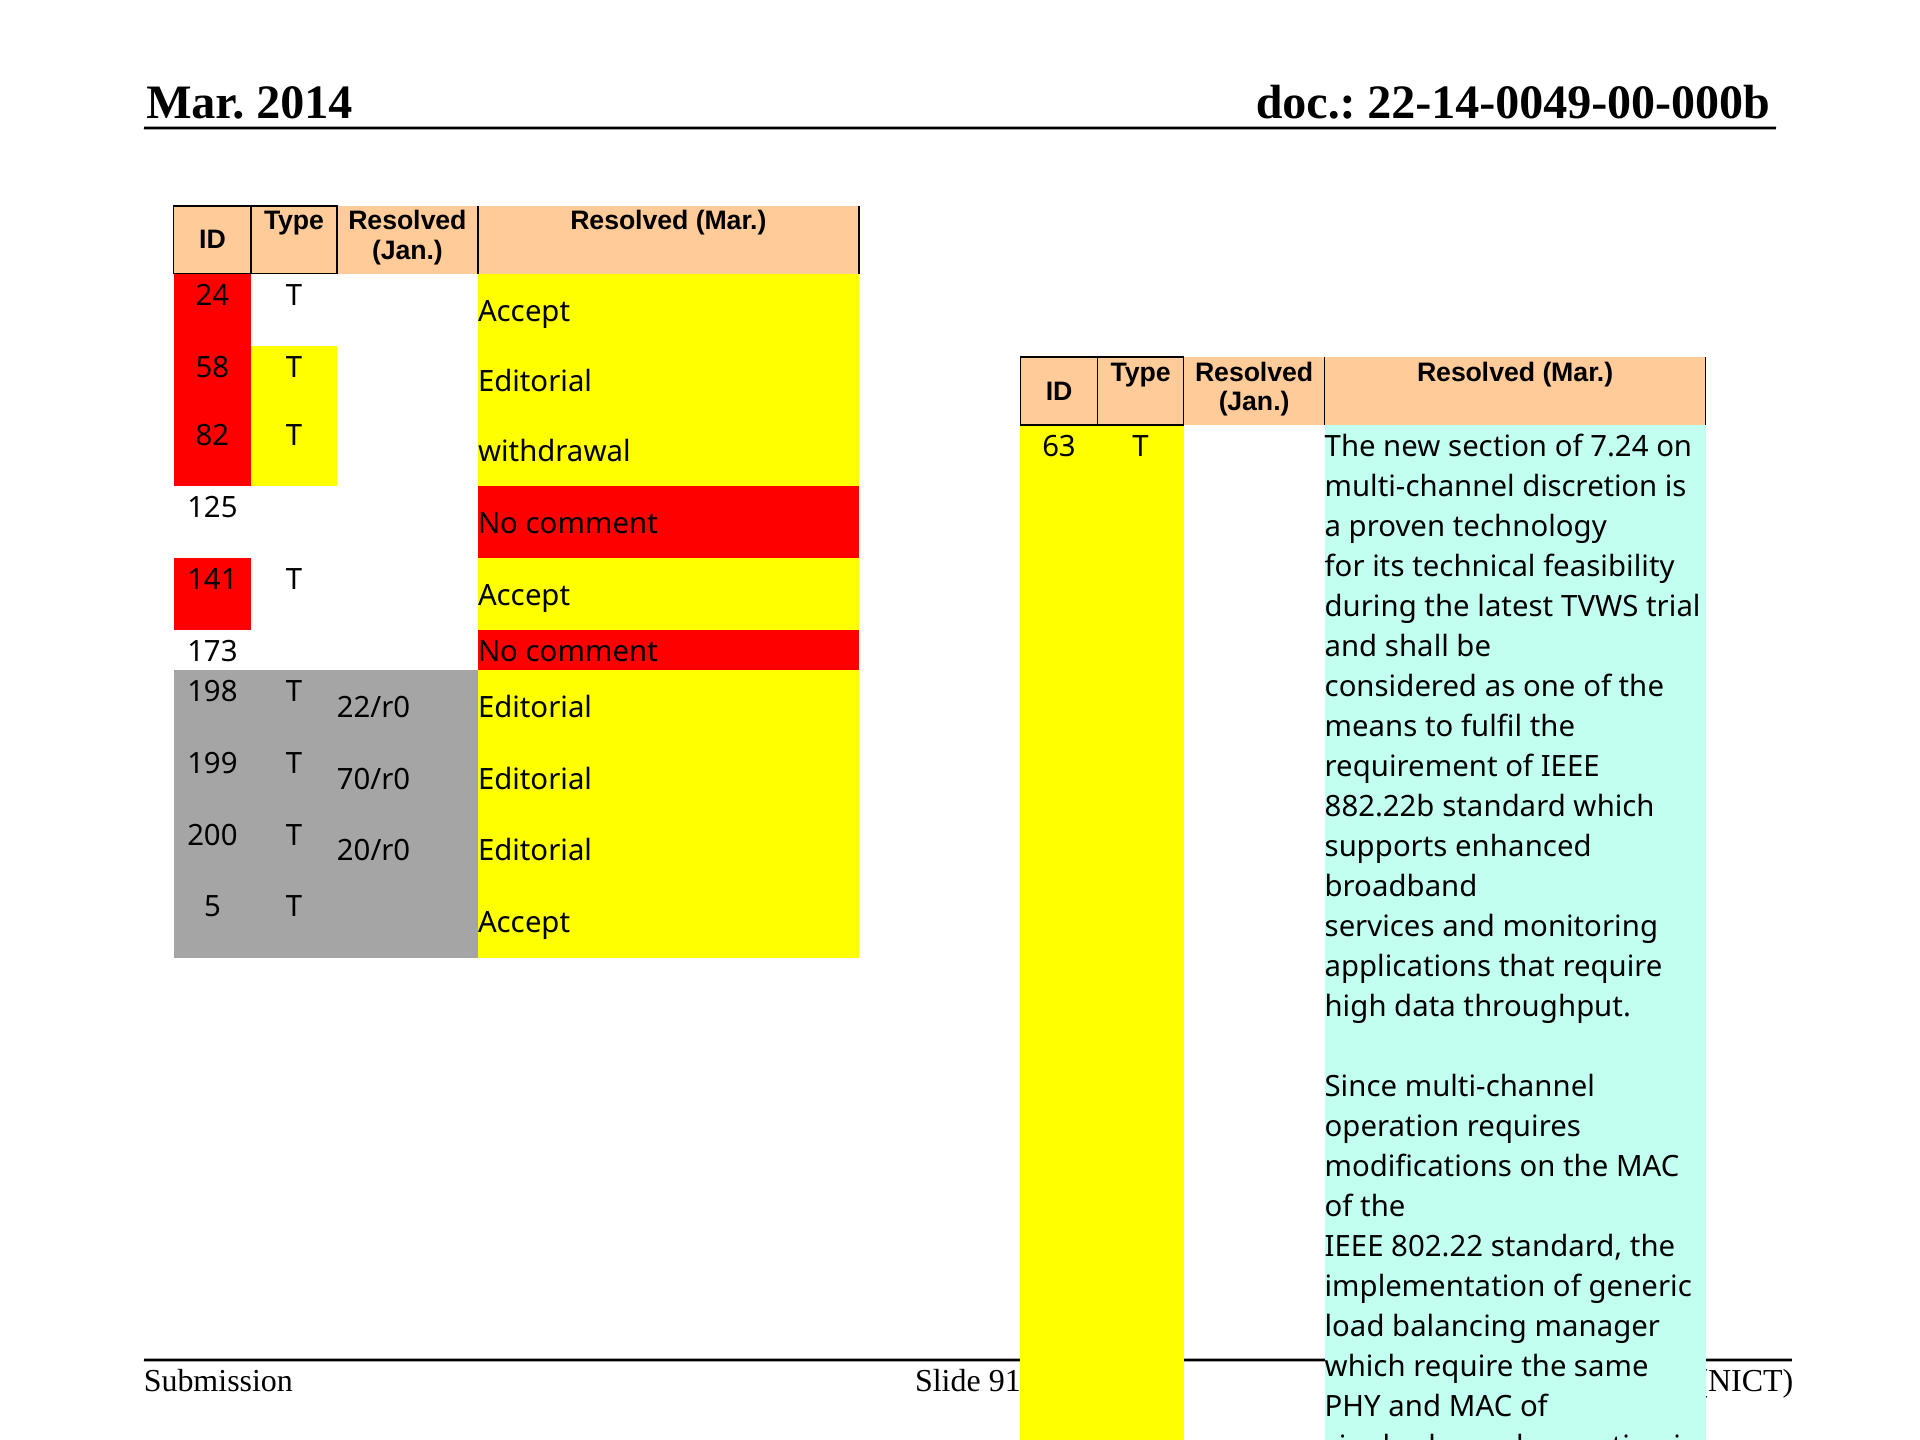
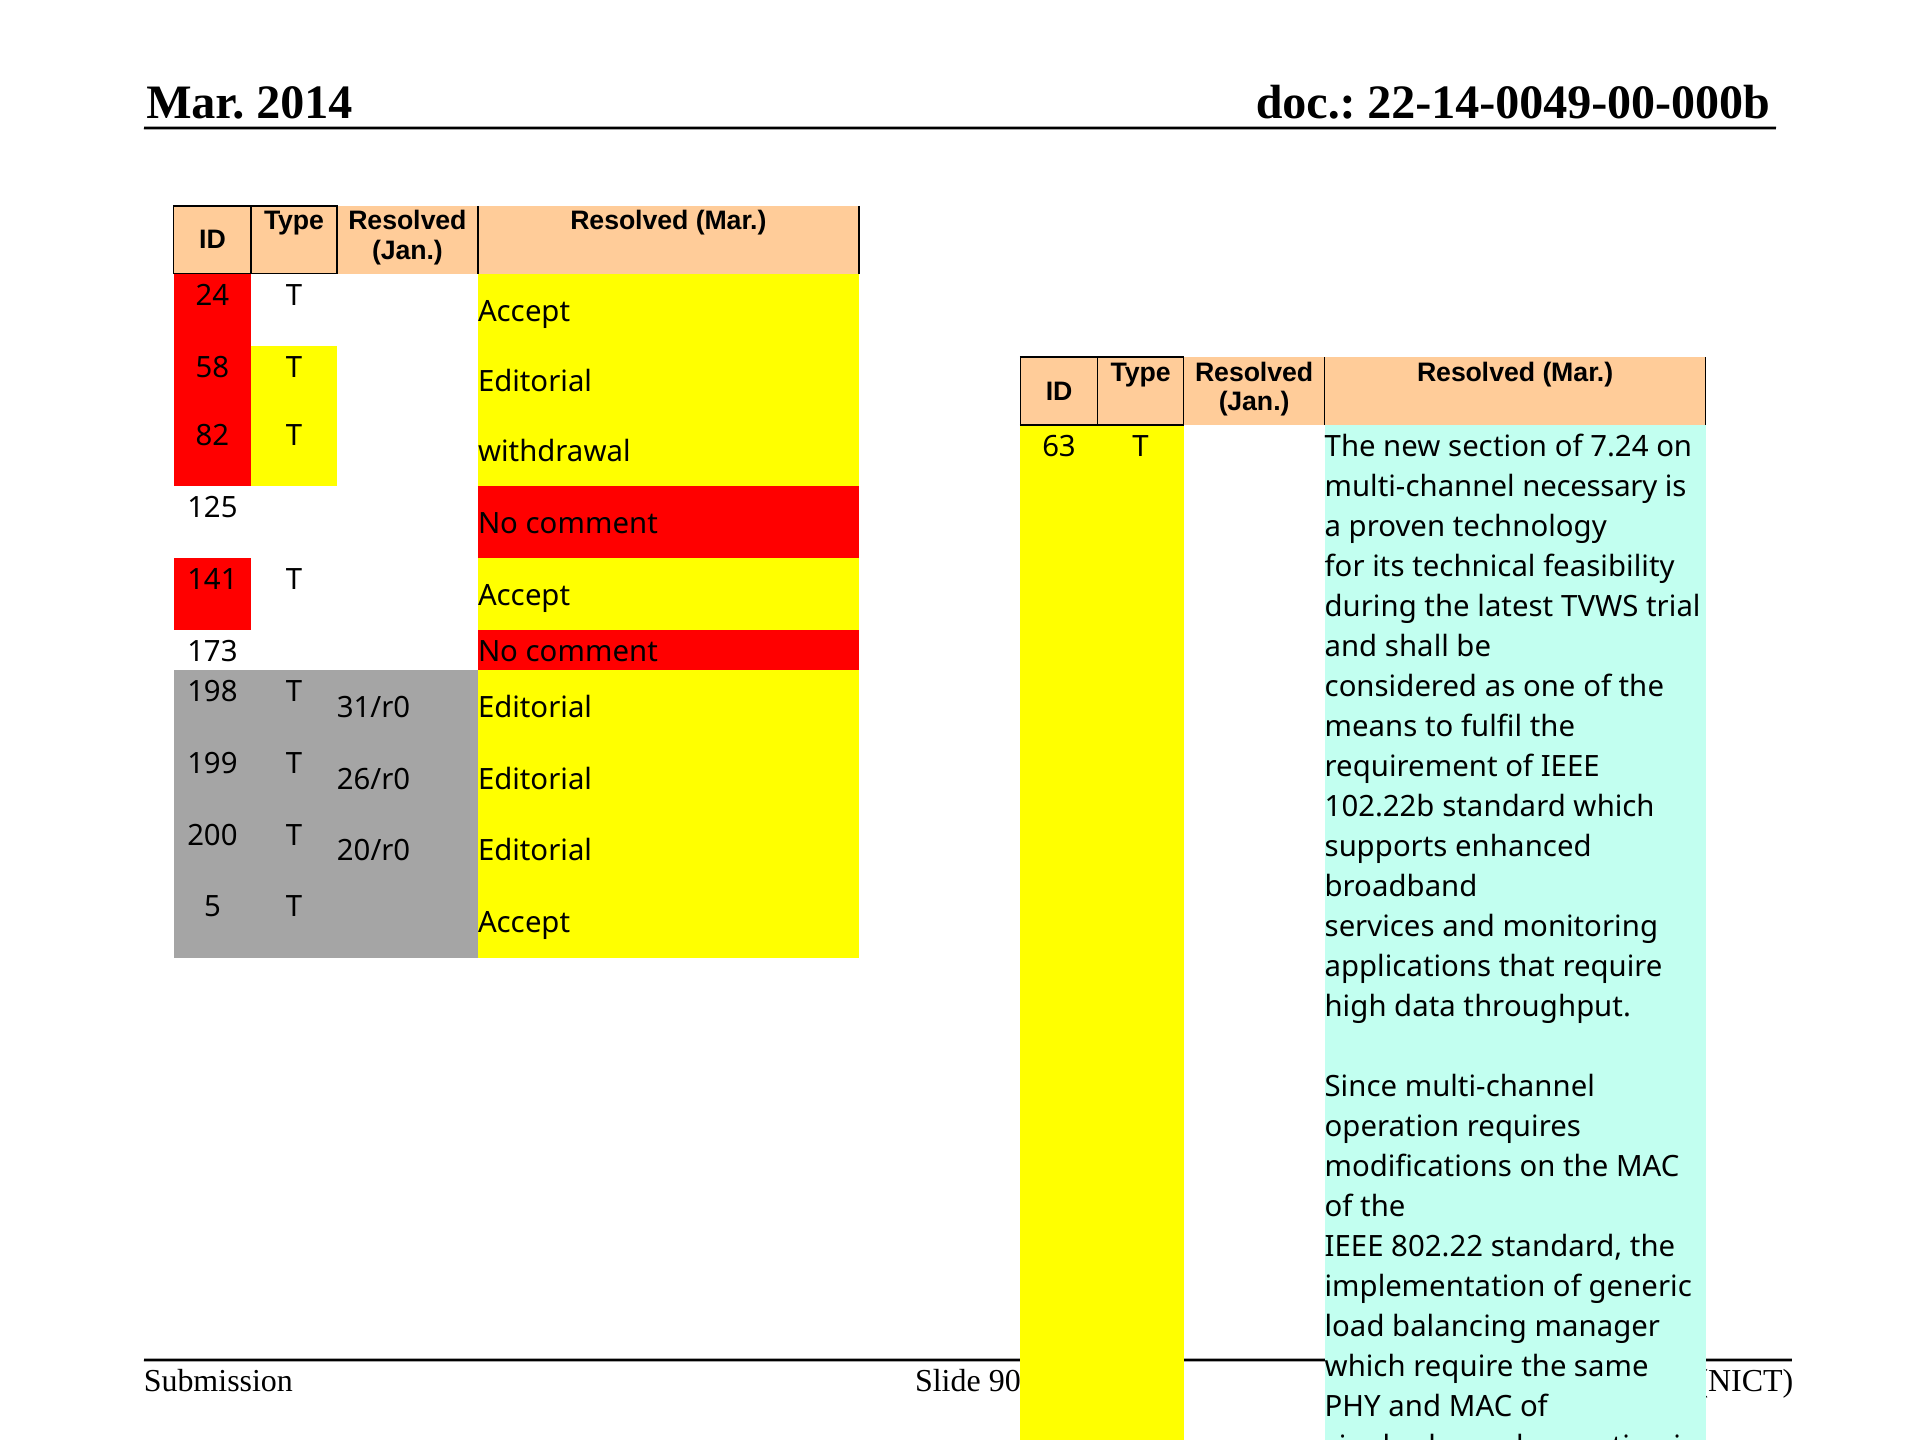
discretion: discretion -> necessary (1590, 487)
22/r0: 22/r0 -> 31/r0 (374, 707)
70/r0: 70/r0 -> 26/r0 (374, 779)
882.22b: 882.22b -> 102.22b (1380, 807)
91: 91 -> 90 (1005, 1381)
